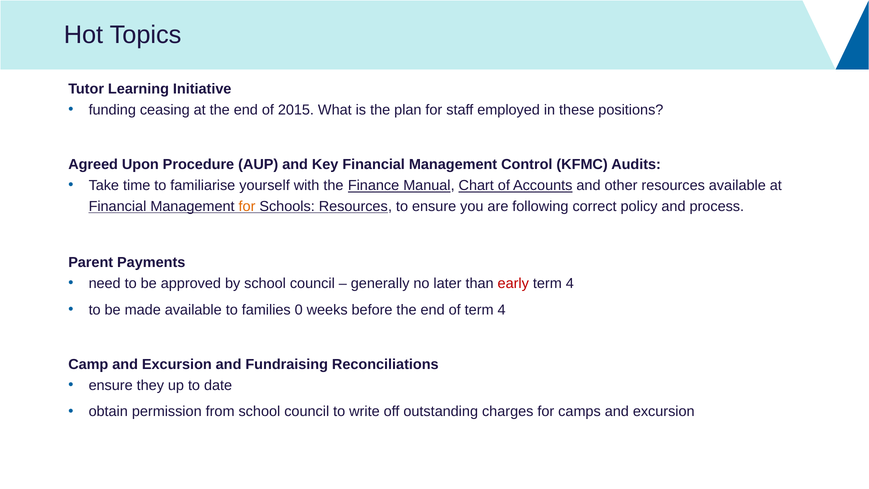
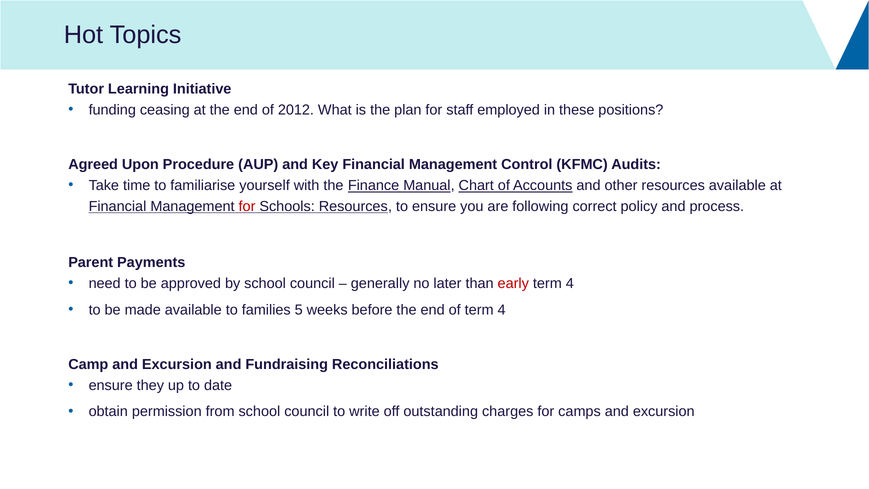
2015: 2015 -> 2012 (296, 110)
for colour: orange -> red (247, 206)
0: 0 -> 5 (299, 310)
